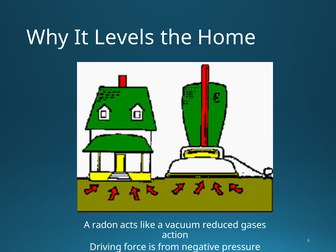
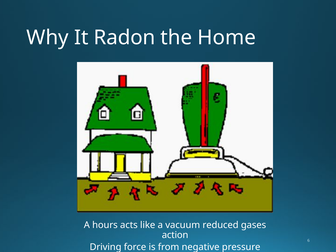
Levels: Levels -> Radon (124, 38)
radon: radon -> hours (105, 225)
